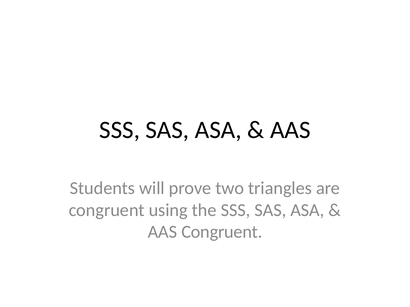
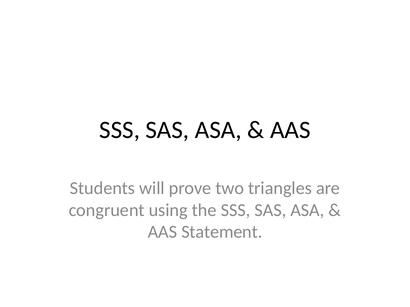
AAS Congruent: Congruent -> Statement (222, 232)
